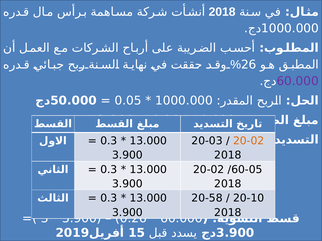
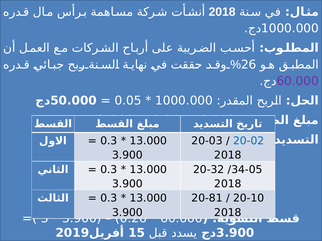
20-02 colour: orange -> blue (249, 141)
20-02: 20-02 -> 20-32 (209, 170)
60-05: 60-05 -> 34-05 (247, 170)
20-58: 20-58 -> 20-81 (207, 199)
